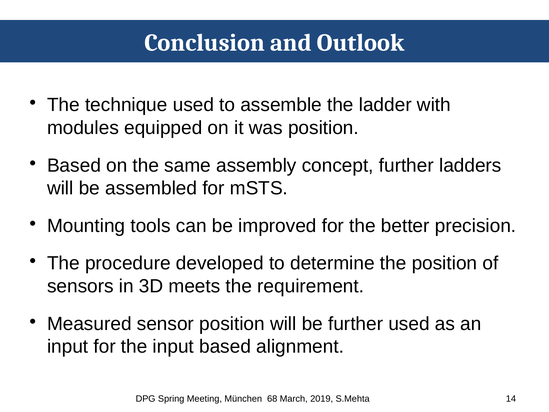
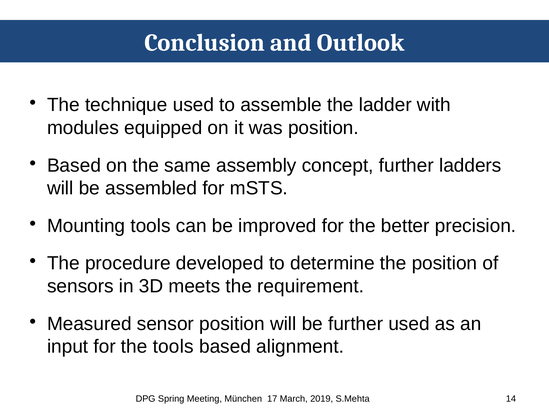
the input: input -> tools (173, 346)
68: 68 -> 17 (272, 399)
